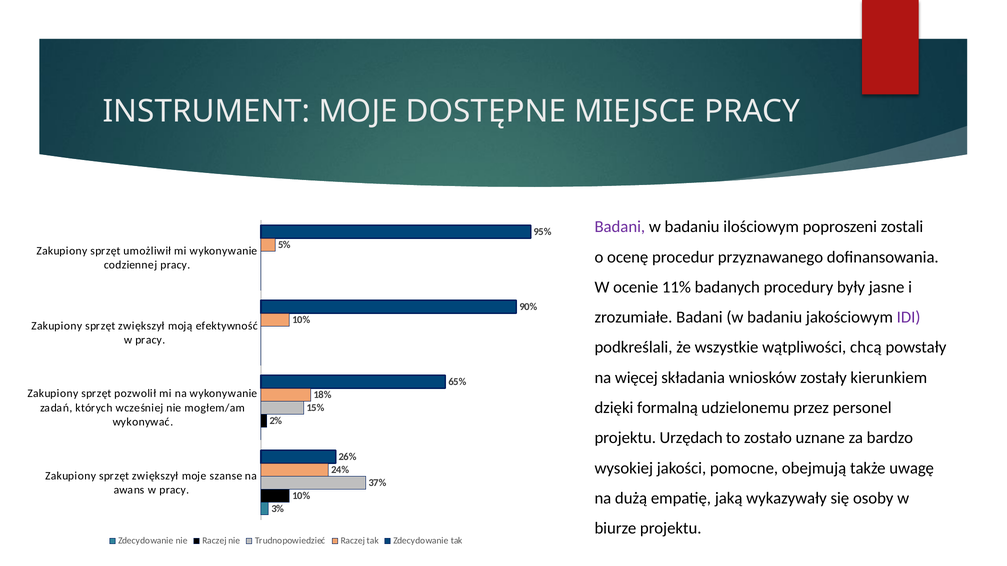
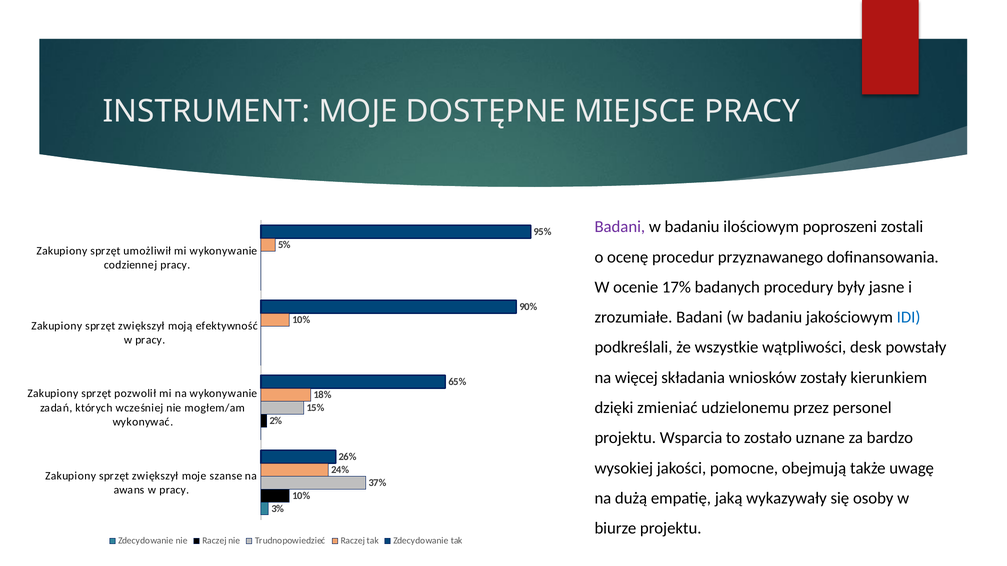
11%: 11% -> 17% (676, 287)
IDI colour: purple -> blue (909, 318)
chcą: chcą -> desk (866, 348)
formalną: formalną -> zmieniać (667, 408)
Urzędach: Urzędach -> Wsparcia (691, 438)
